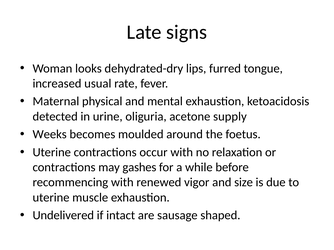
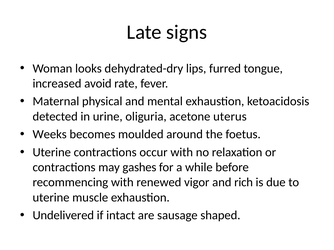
usual: usual -> avoid (98, 84)
supply: supply -> uterus (230, 117)
size: size -> rich (244, 183)
